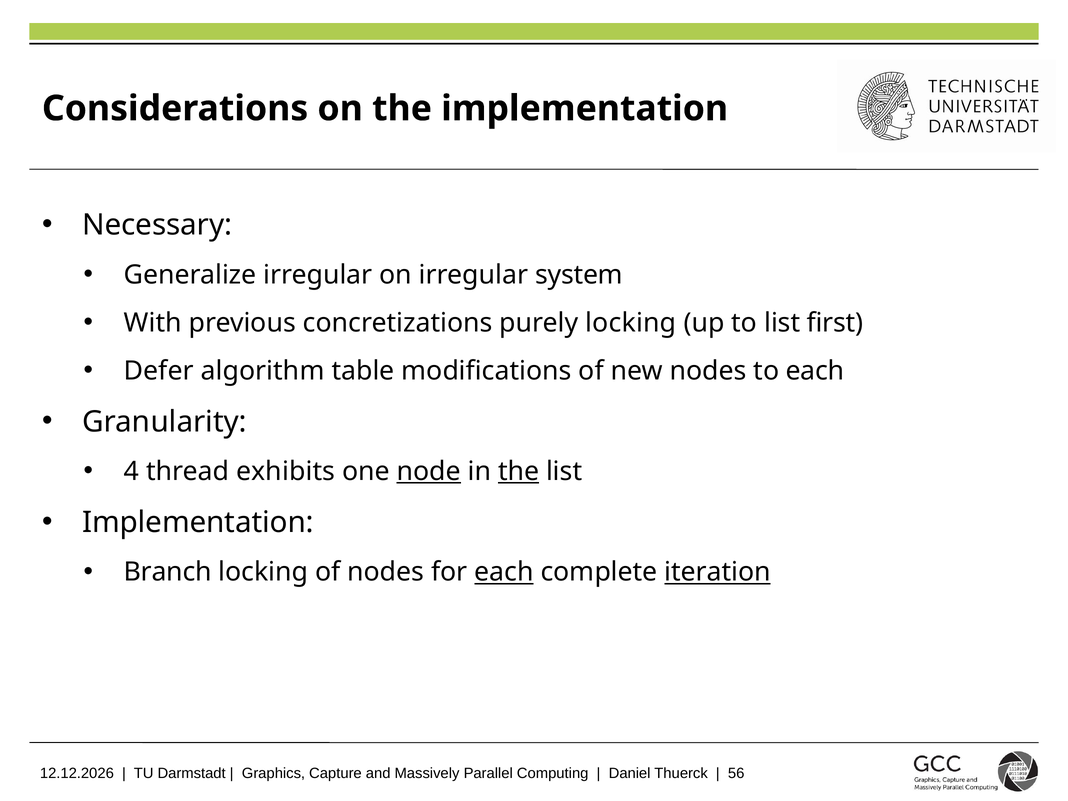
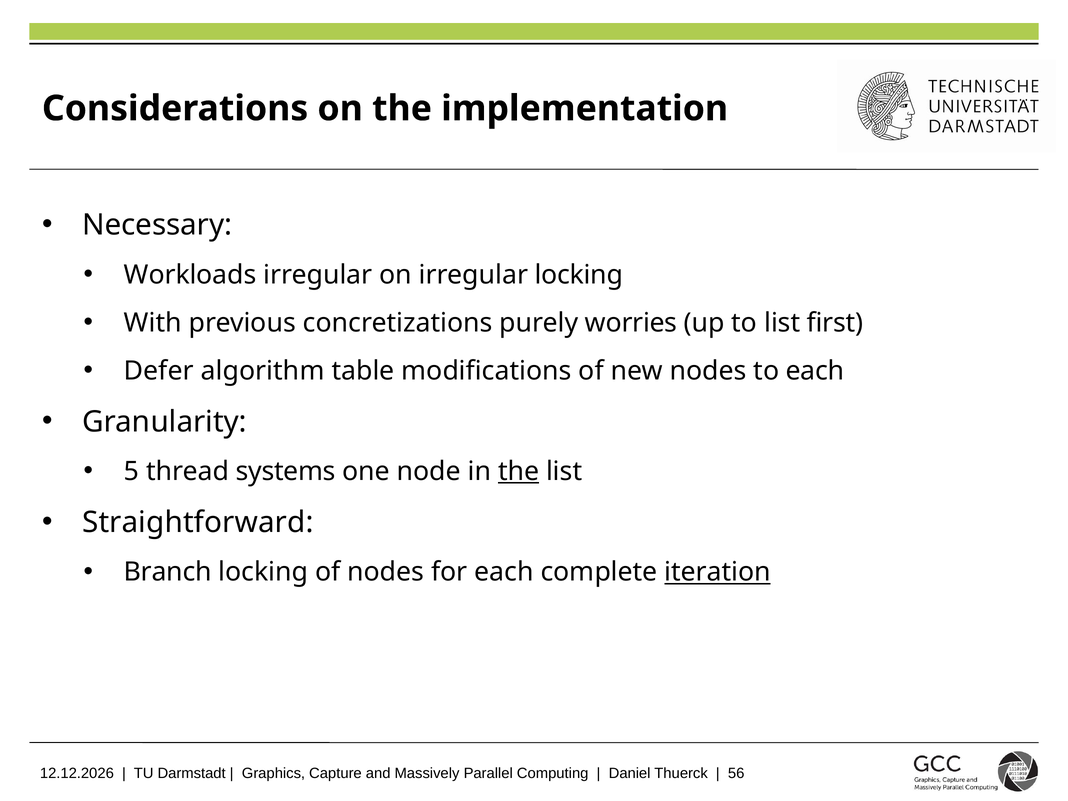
Generalize: Generalize -> Workloads (190, 275)
irregular system: system -> locking (579, 275)
purely locking: locking -> worries (631, 323)
4: 4 -> 5 (132, 471)
exhibits: exhibits -> systems (286, 471)
node underline: present -> none (429, 471)
Implementation: Implementation -> Straightforward (198, 523)
each underline: present -> none (504, 572)
